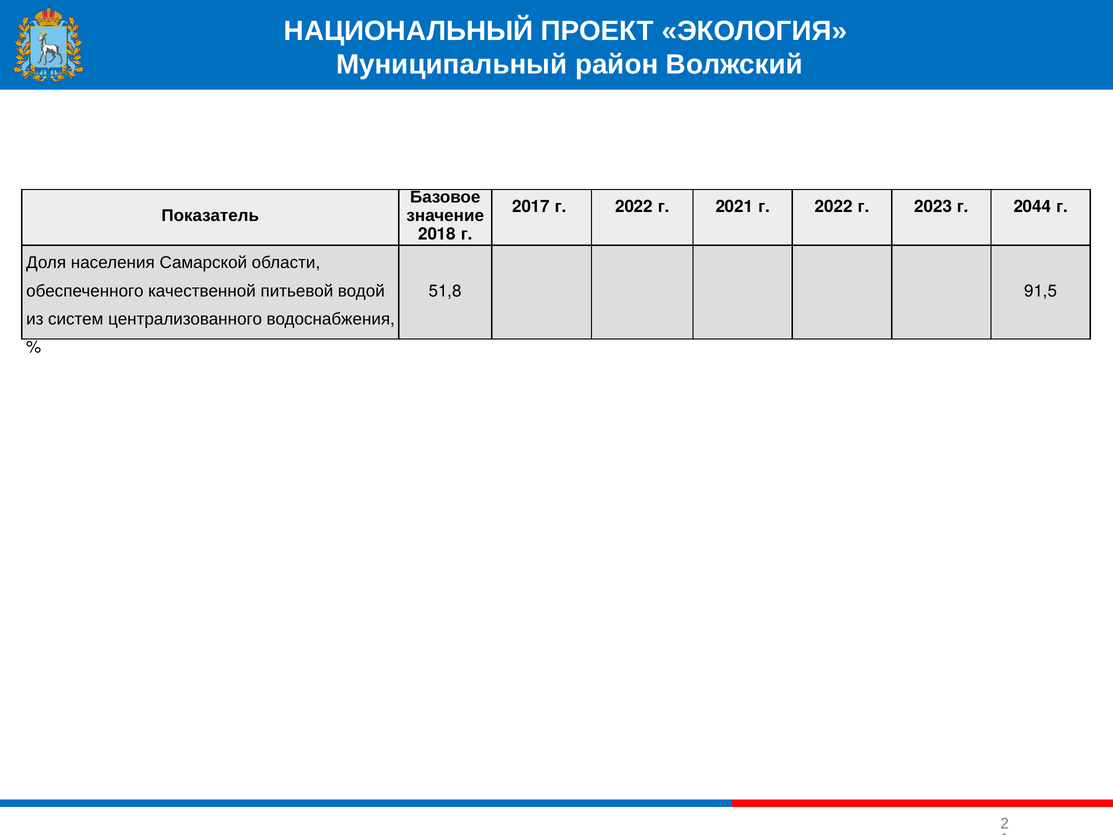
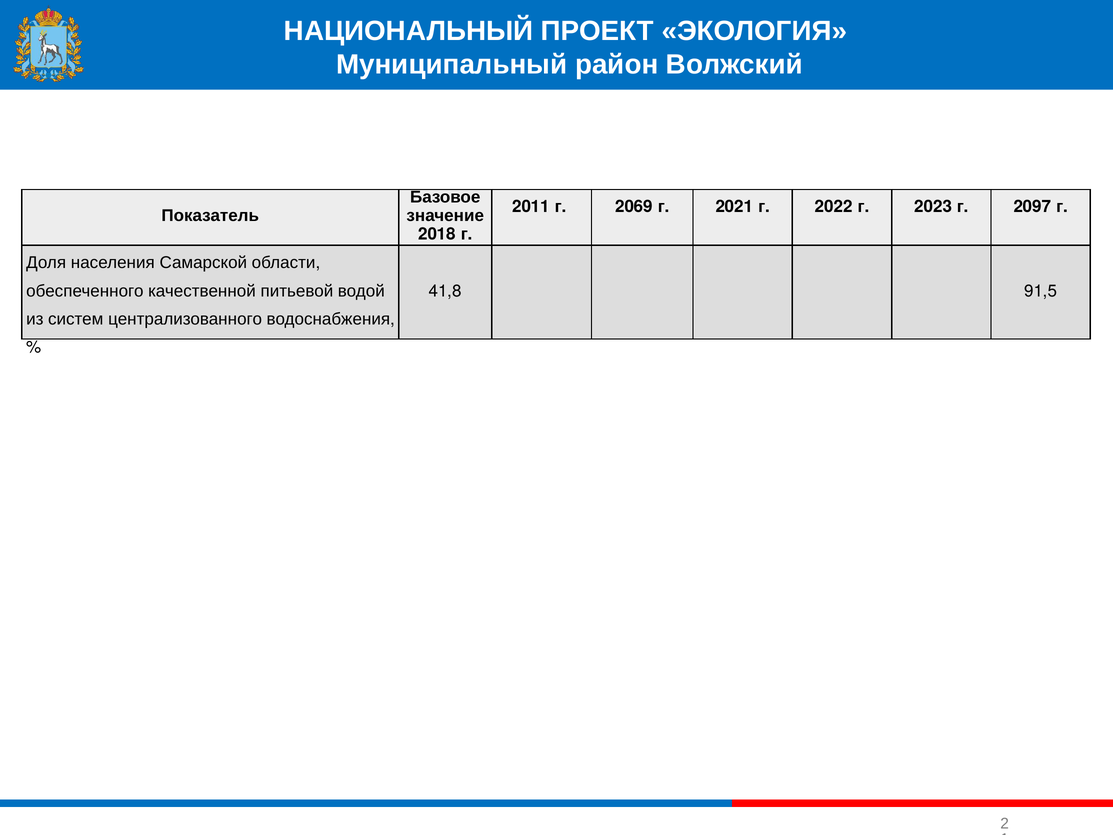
2022: 2022 -> 2069 (634, 207)
2044: 2044 -> 2097 (1032, 207)
2017: 2017 -> 2011 (531, 207)
51,8: 51,8 -> 41,8 (445, 291)
